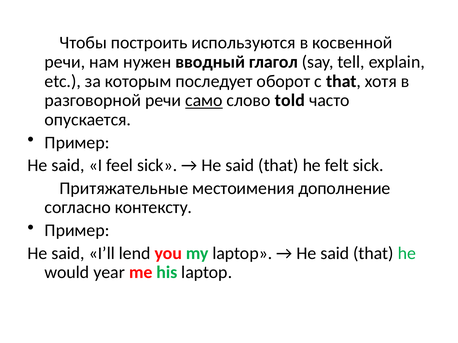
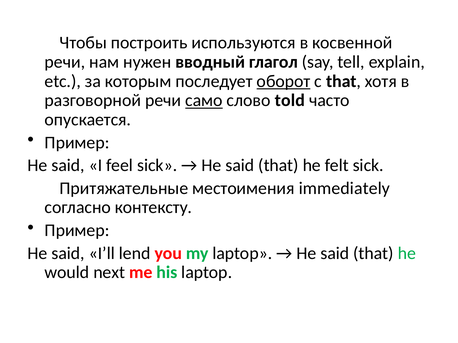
оборот underline: none -> present (284, 81)
дополнение: дополнение -> immediately (344, 189)
year: year -> next (109, 273)
